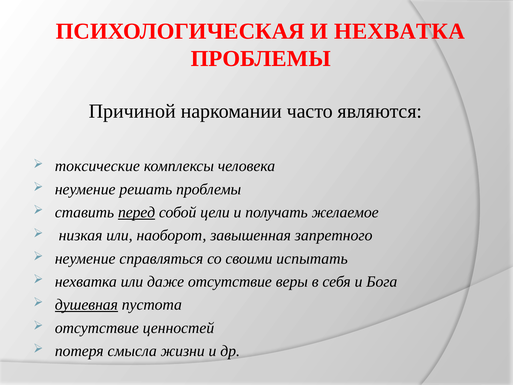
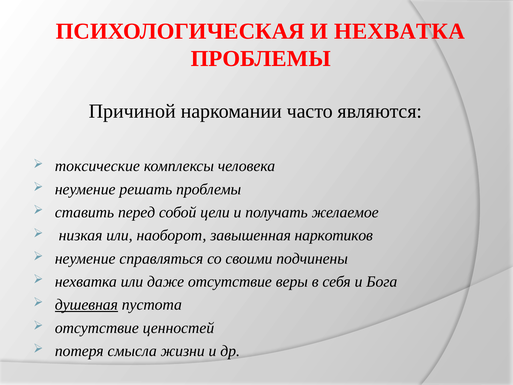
перед underline: present -> none (137, 212)
запретного: запретного -> наркотиков (334, 235)
испытать: испытать -> подчинены (312, 258)
